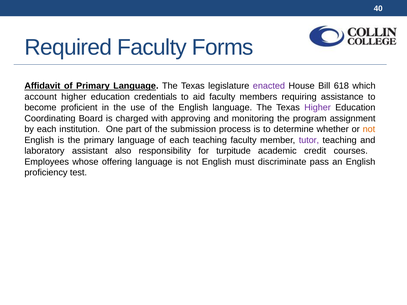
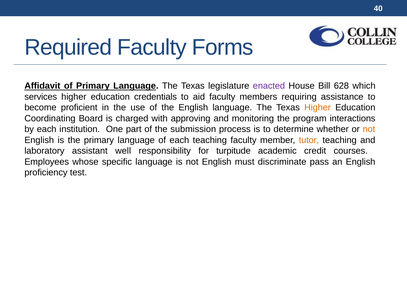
618: 618 -> 628 (341, 86)
account: account -> services (41, 97)
Higher colour: purple -> orange (318, 108)
assignment: assignment -> interactions (353, 119)
tutor colour: purple -> orange (309, 140)
also: also -> well (123, 151)
offering: offering -> specific (117, 162)
